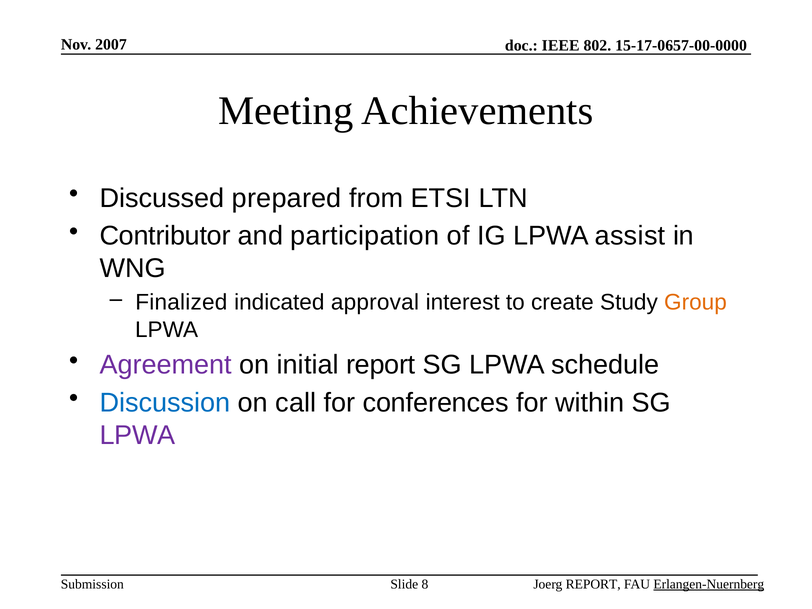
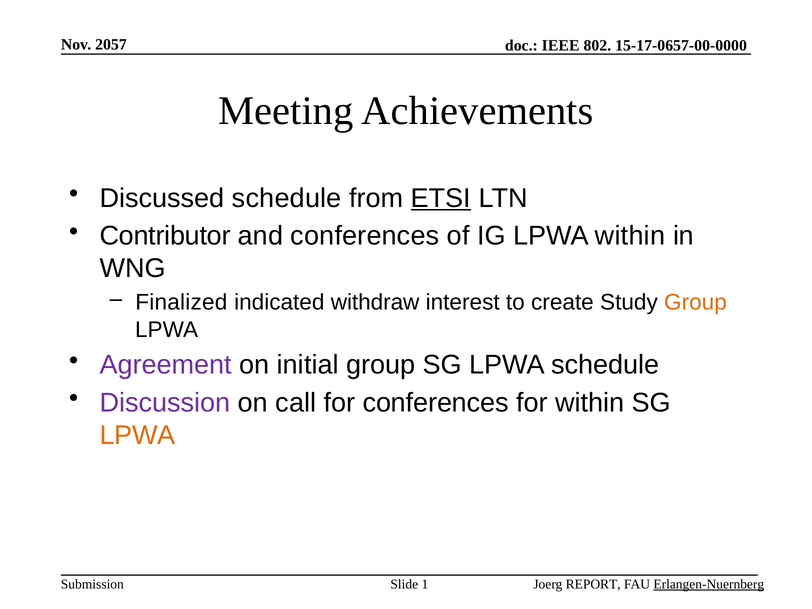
2007: 2007 -> 2057 (111, 44)
Discussed prepared: prepared -> schedule (287, 198)
ETSI underline: none -> present (441, 198)
and participation: participation -> conferences (365, 236)
LPWA assist: assist -> within (630, 236)
approval: approval -> withdraw (375, 302)
initial report: report -> group (381, 365)
Discussion colour: blue -> purple (165, 403)
LPWA colour: purple -> orange (137, 435)
8: 8 -> 1 (425, 584)
